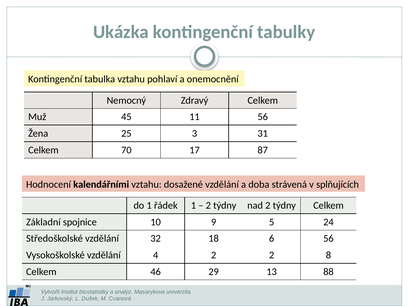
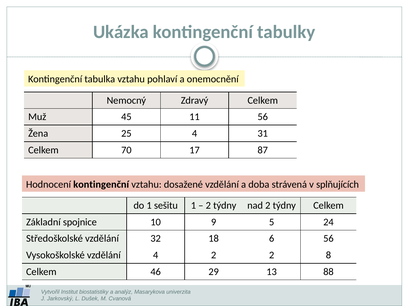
25 3: 3 -> 4 (195, 134)
Hodnocení kalendářními: kalendářními -> kontingenční (101, 185)
řádek: řádek -> sešitu (166, 206)
